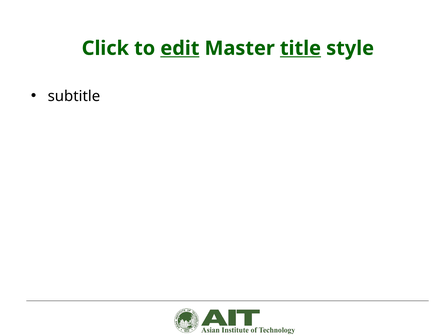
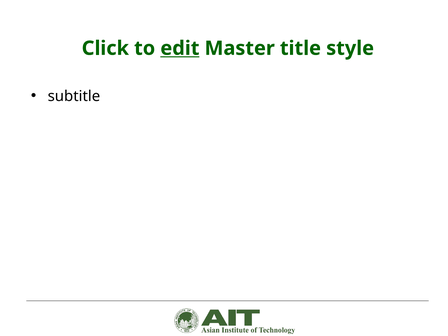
title underline: present -> none (300, 48)
